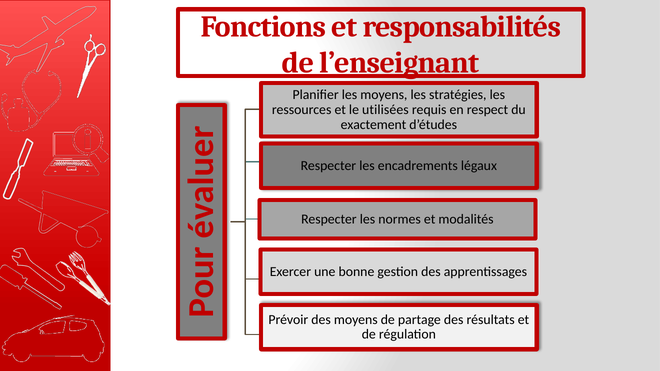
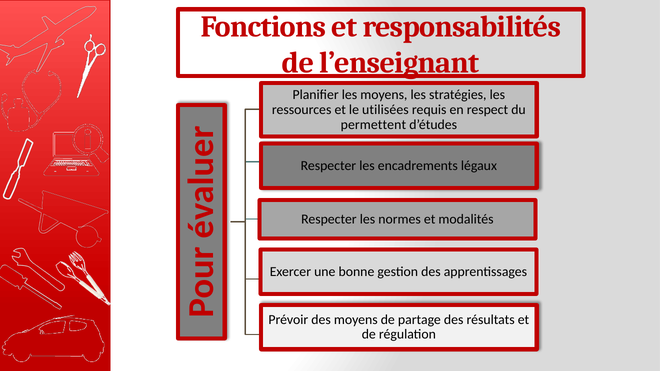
exactement: exactement -> permettent (373, 125)
